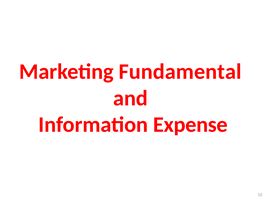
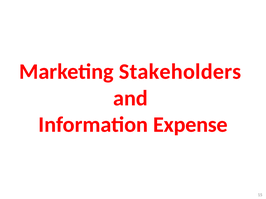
Fundamental: Fundamental -> Stakeholders (180, 72)
